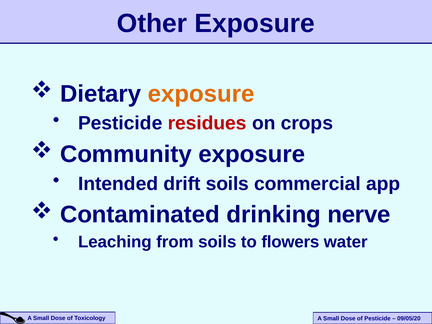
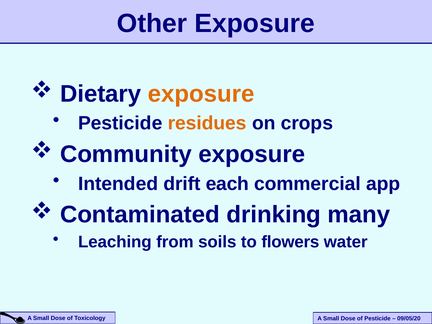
residues colour: red -> orange (207, 123)
drift soils: soils -> each (227, 184)
nerve: nerve -> many (359, 215)
